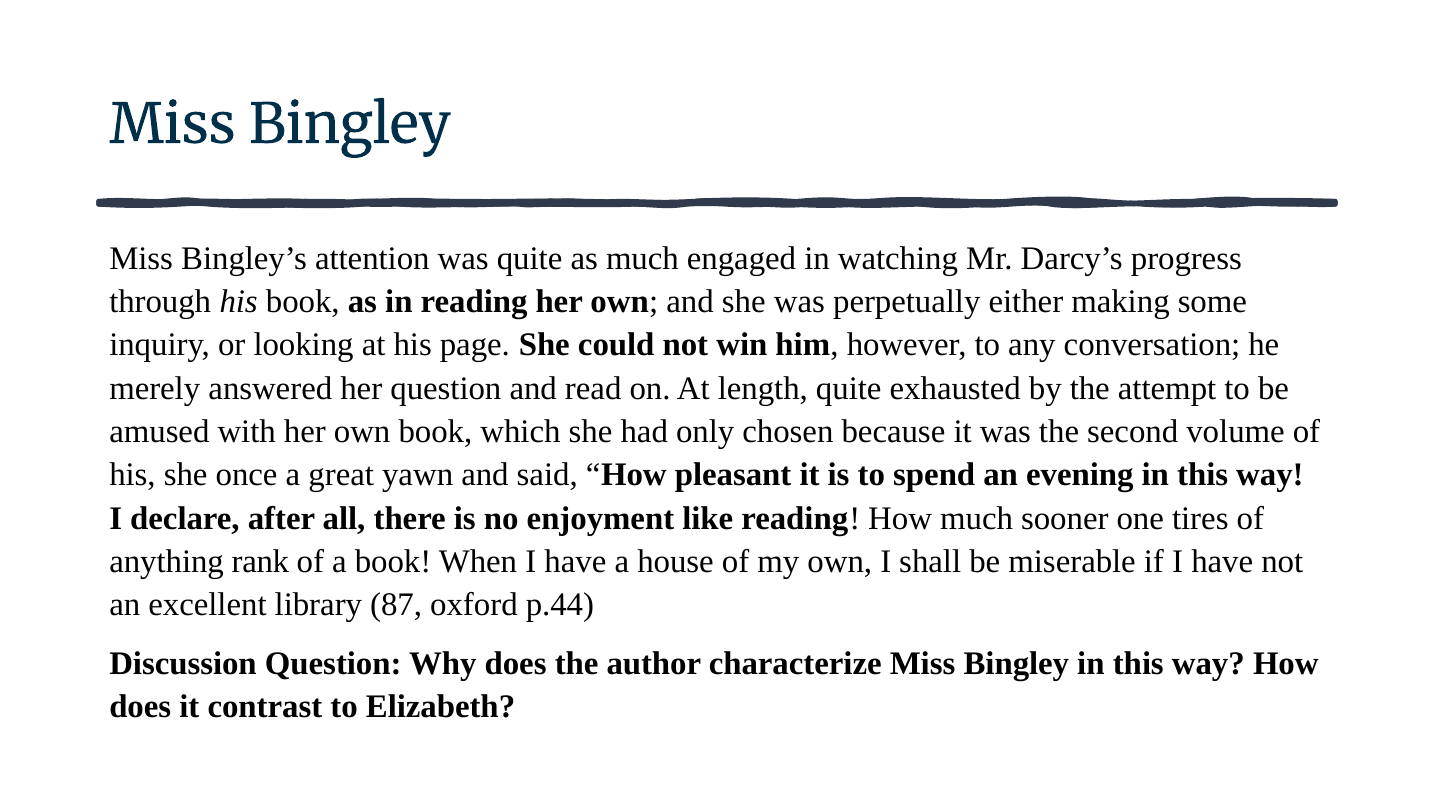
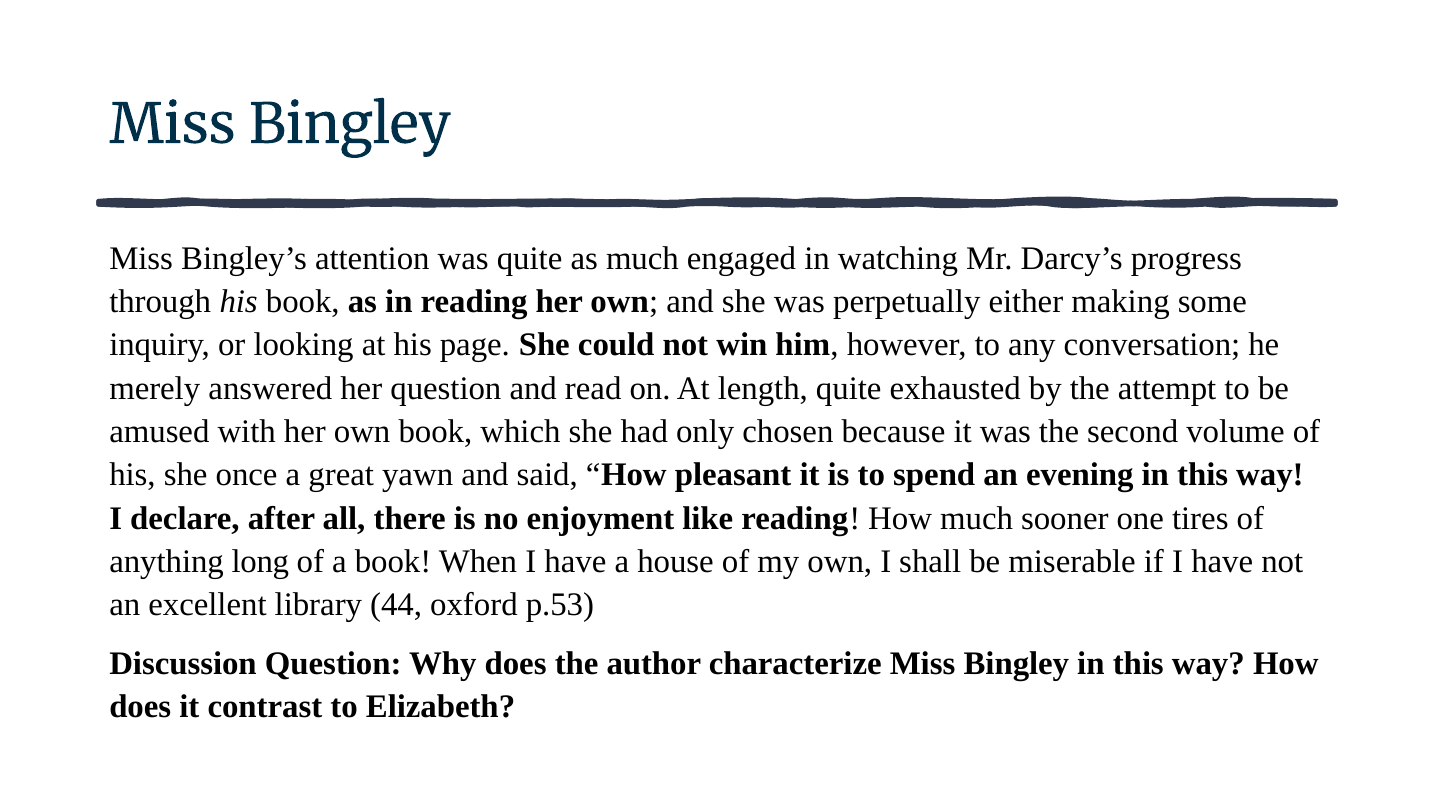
rank: rank -> long (260, 561)
87: 87 -> 44 (396, 605)
p.44: p.44 -> p.53 (560, 605)
